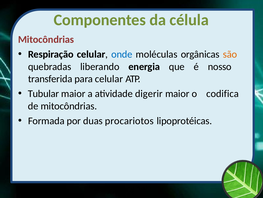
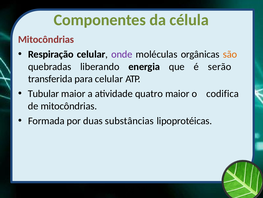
onde colour: blue -> purple (122, 54)
nosso: nosso -> serão (220, 66)
digerir: digerir -> quatro (149, 93)
procariotos: procariotos -> substâncias (129, 120)
